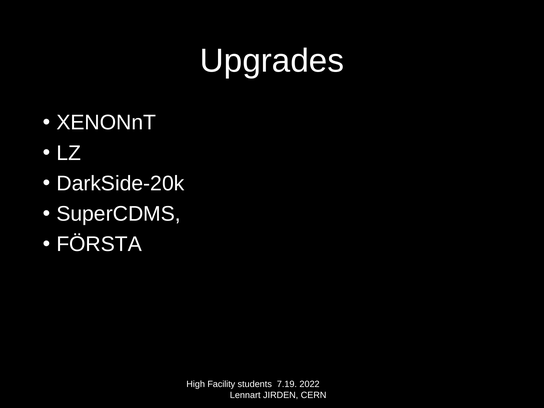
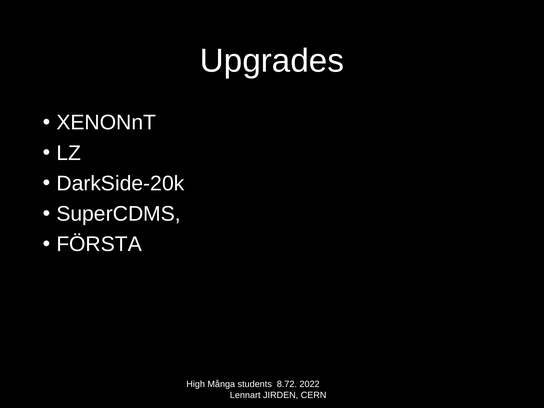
Facility: Facility -> Många (221, 384)
7.19: 7.19 -> 8.72 (287, 384)
